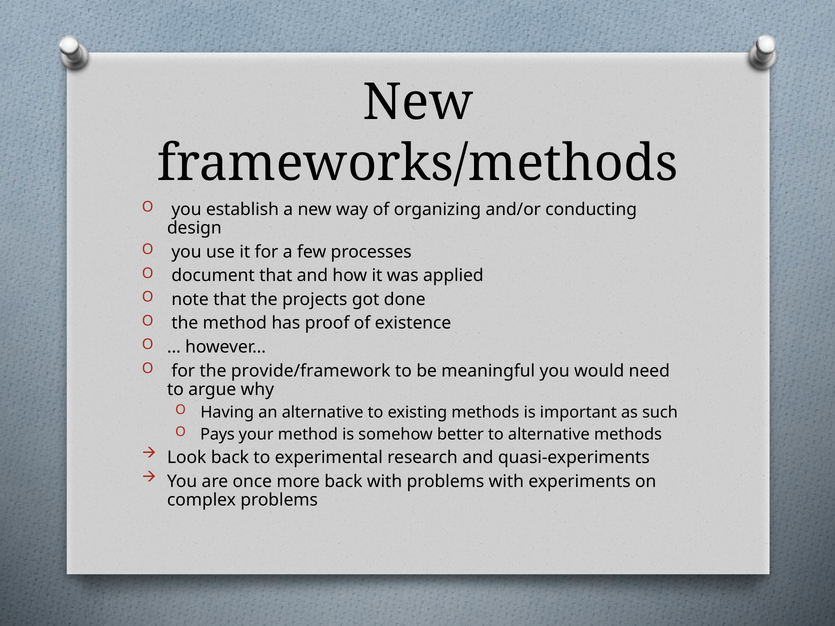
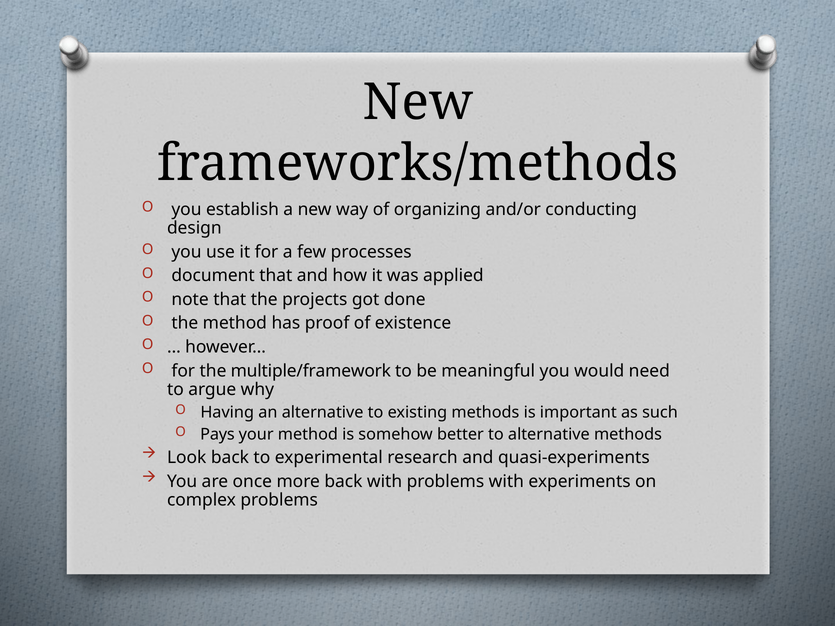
provide/framework: provide/framework -> multiple/framework (311, 371)
